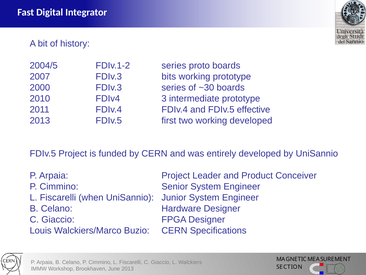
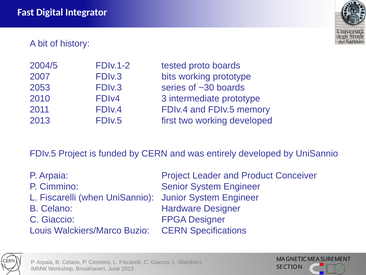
FDIv.1-2 series: series -> tested (174, 65)
2000: 2000 -> 2053 (40, 87)
effective: effective -> memory (253, 109)
